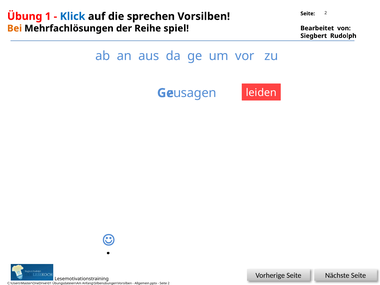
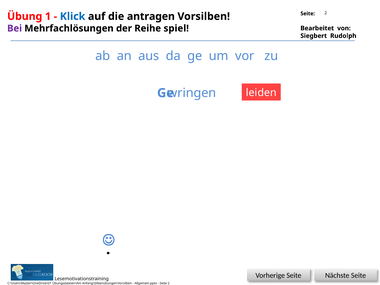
sprechen: sprechen -> antragen (151, 16)
Bei colour: orange -> purple (15, 28)
zusagen: zusagen -> wringen (192, 93)
